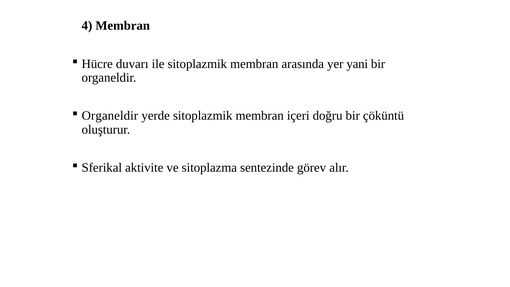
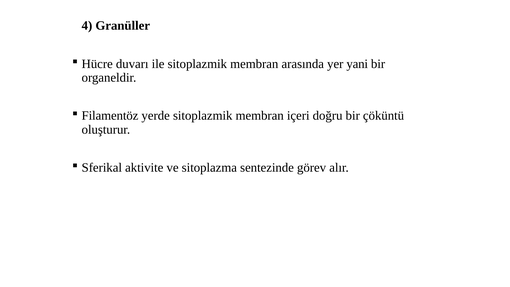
4 Membran: Membran -> Granüller (123, 26)
Organeldir: Organeldir -> Filamentöz (110, 116)
